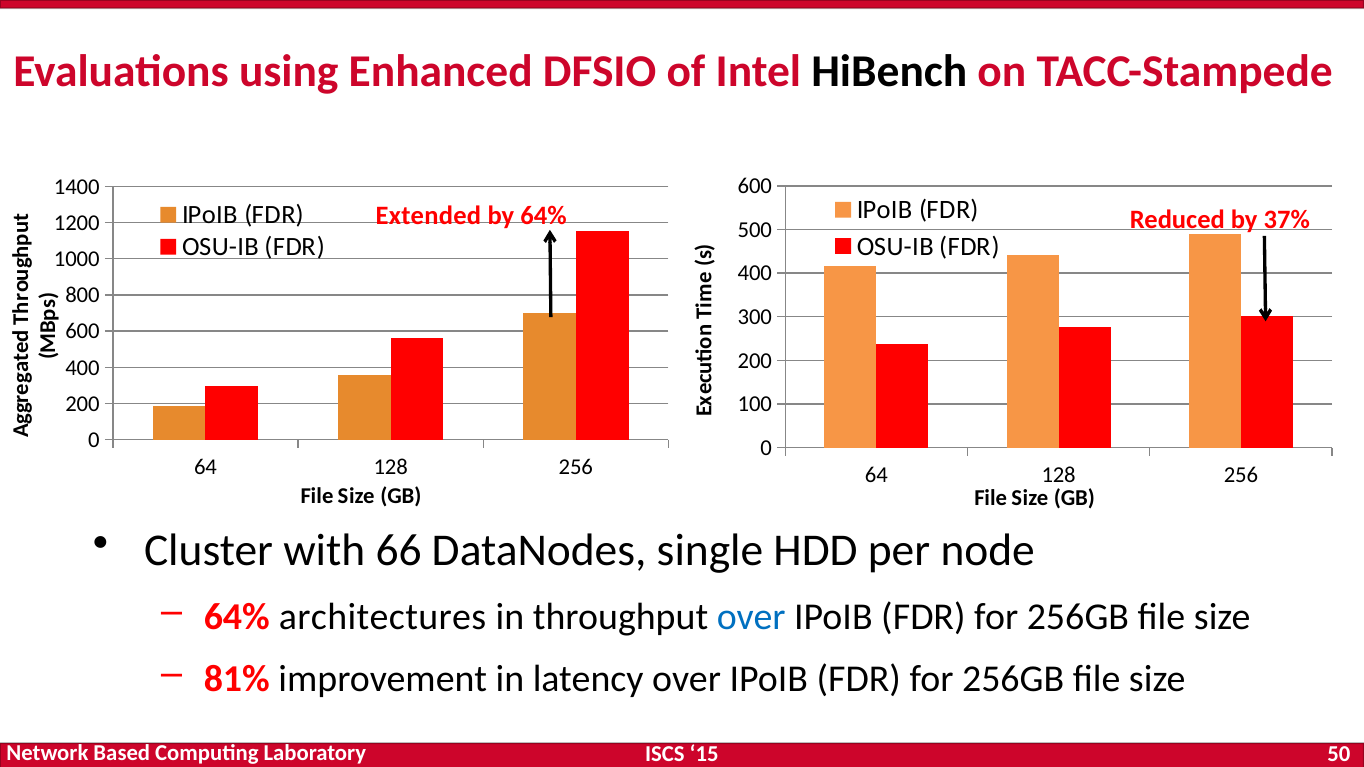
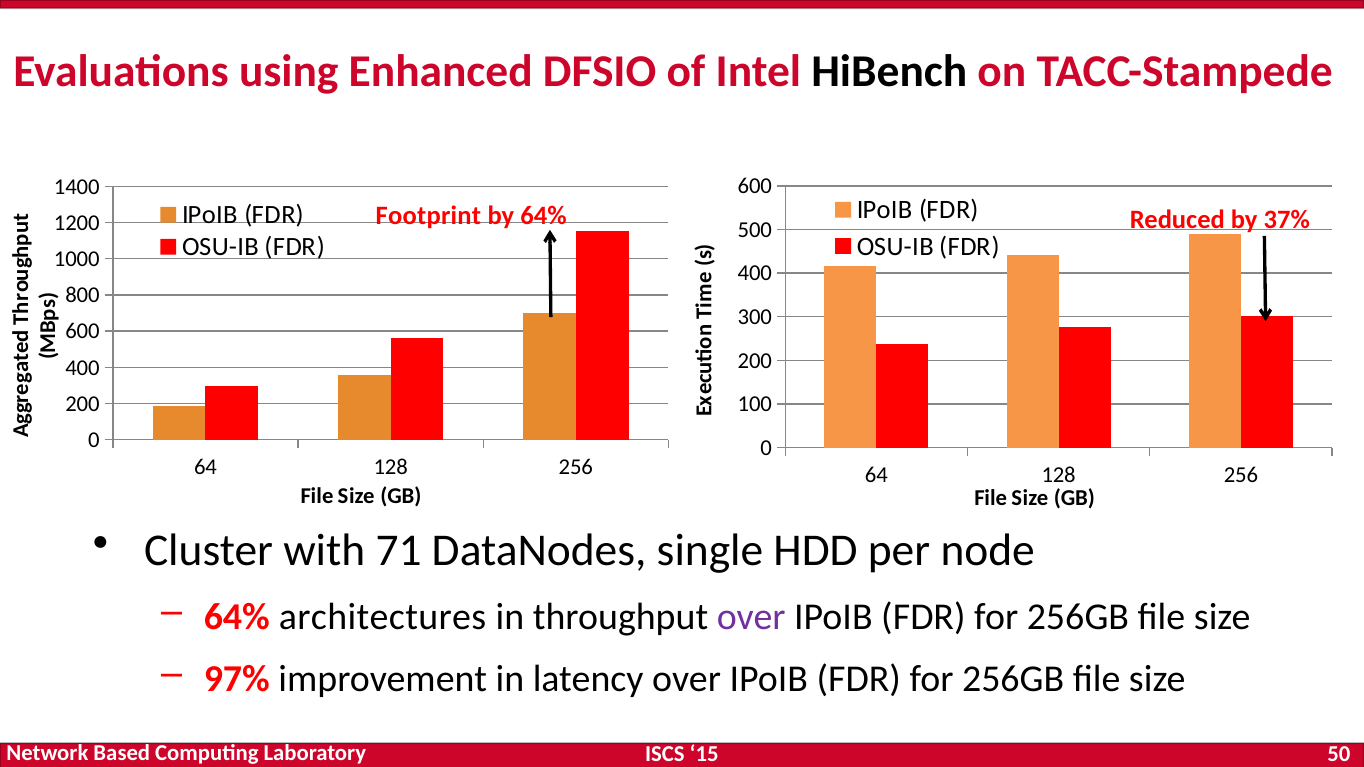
Extended: Extended -> Footprint (428, 216)
66: 66 -> 71 (399, 551)
over colour: blue -> purple (751, 617)
81%: 81% -> 97% (237, 679)
